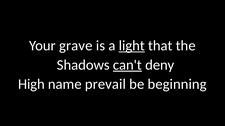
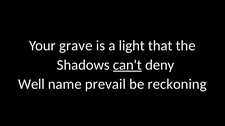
light underline: present -> none (132, 46)
High: High -> Well (31, 85)
beginning: beginning -> reckoning (177, 85)
